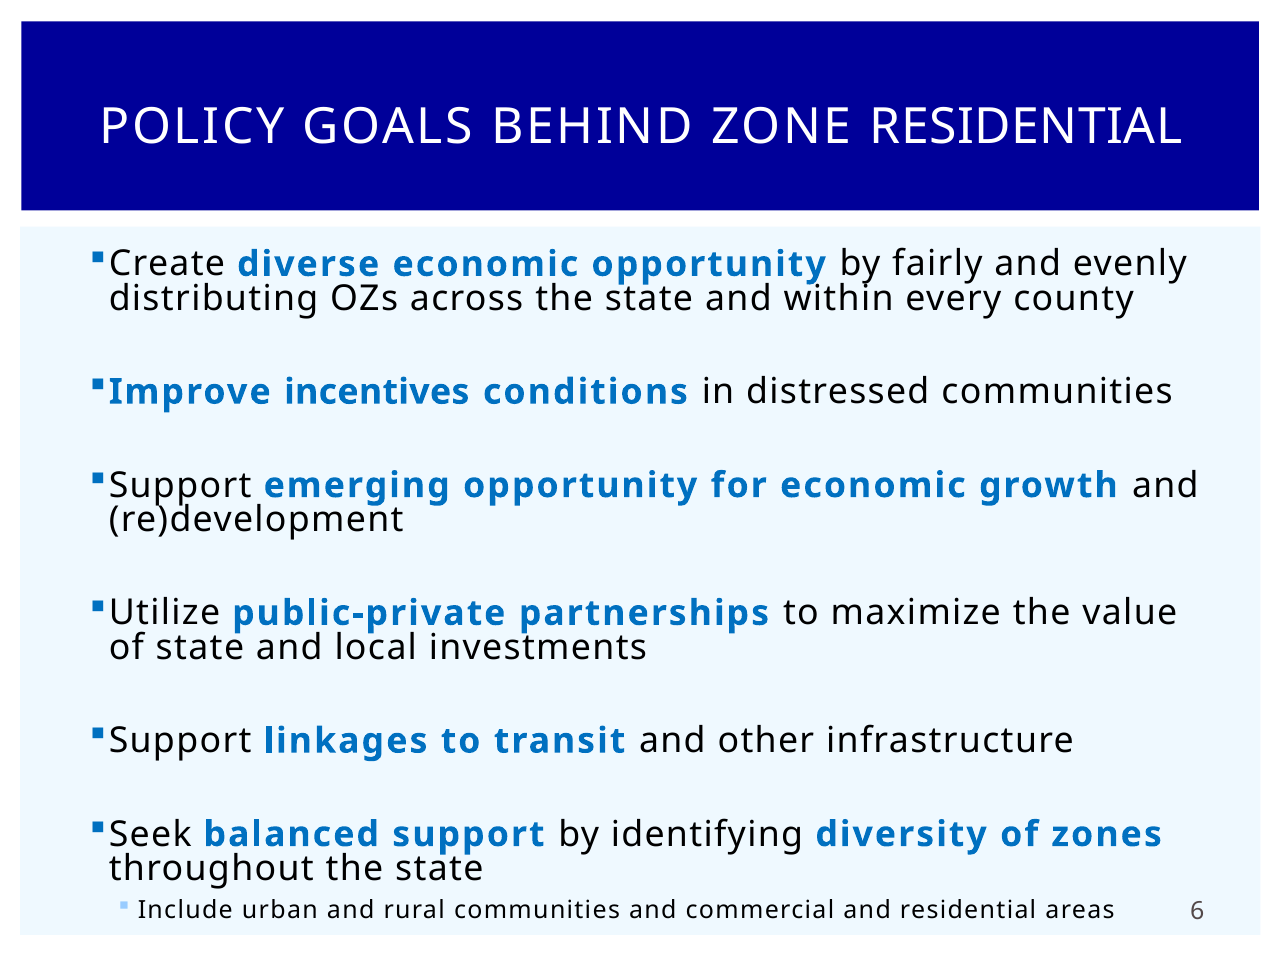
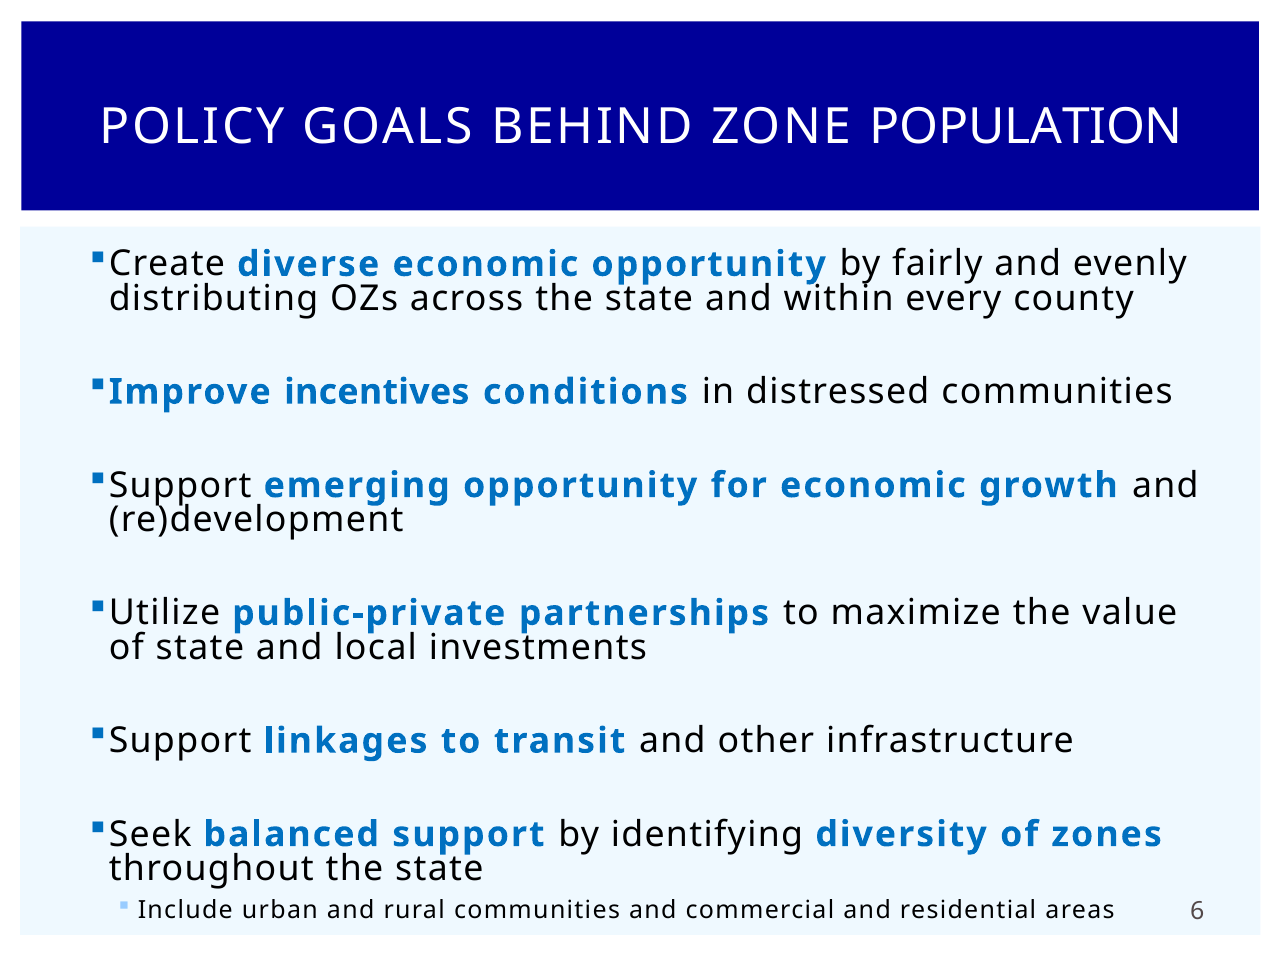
ZONE RESIDENTIAL: RESIDENTIAL -> POPULATION (1026, 127)
